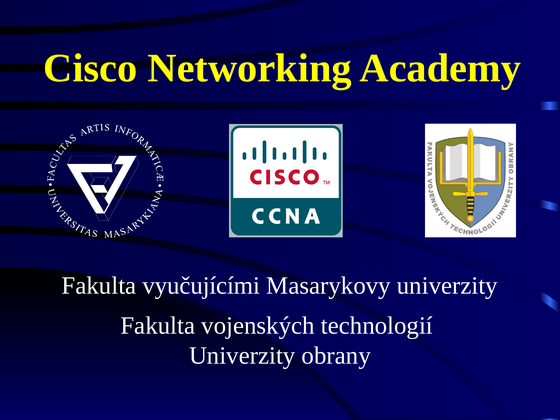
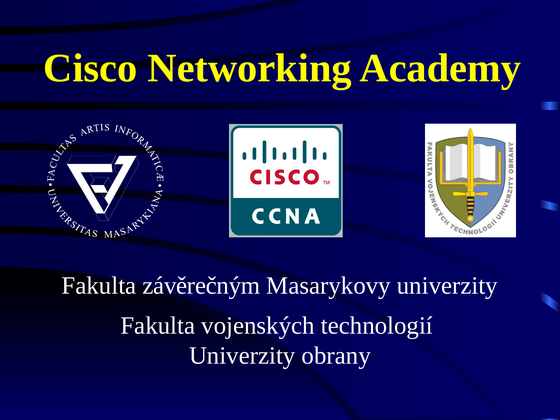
vyučujícími: vyučujícími -> závěrečným (201, 285)
